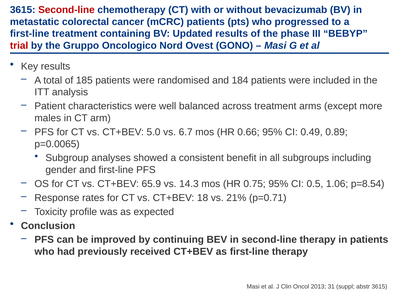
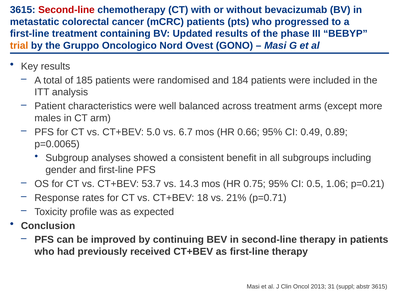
trial colour: red -> orange (19, 46)
65.9: 65.9 -> 53.7 (151, 184)
p=8.54: p=8.54 -> p=0.21 (368, 184)
